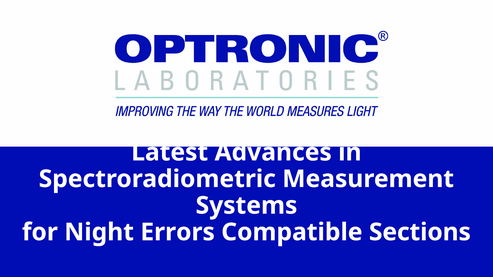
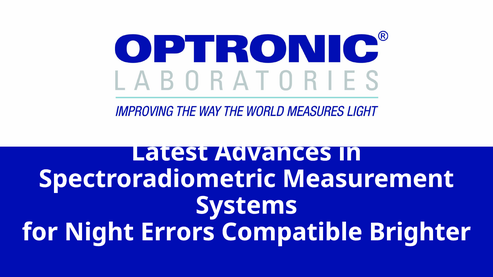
Sections: Sections -> Brighter (420, 232)
